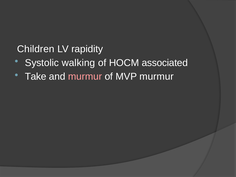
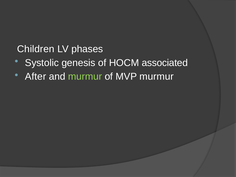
rapidity: rapidity -> phases (87, 49)
walking: walking -> genesis (78, 63)
Take: Take -> After (36, 77)
murmur colour: pink -> light green (85, 77)
